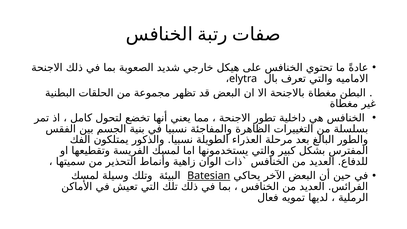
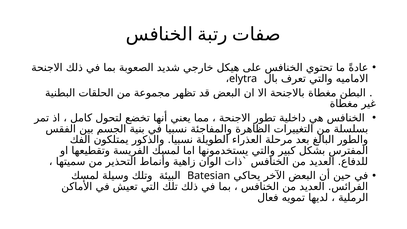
Batesian underline: present -> none (209, 176)
